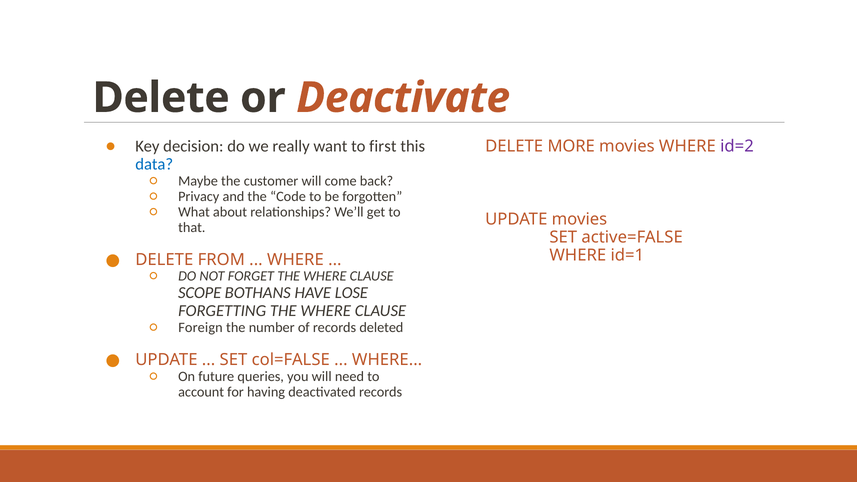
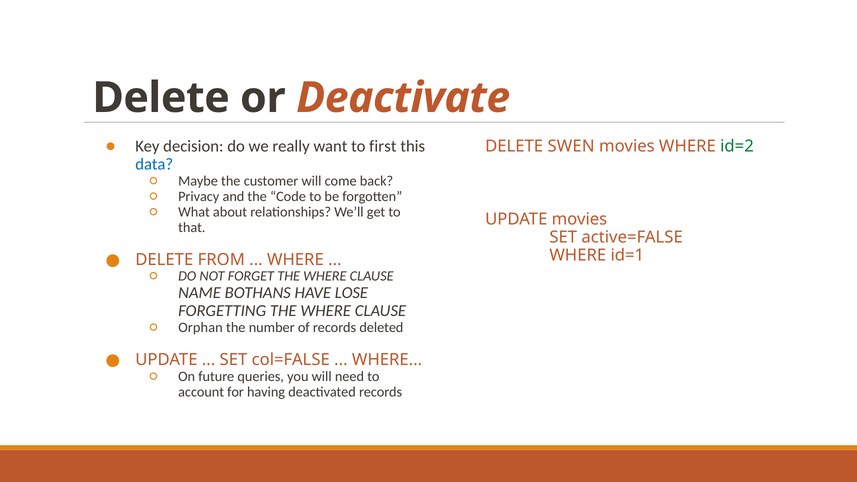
MORE: MORE -> SWEN (571, 146)
id=2 colour: purple -> green (737, 146)
SCOPE: SCOPE -> NAME (200, 293)
Foreign: Foreign -> Orphan (201, 328)
